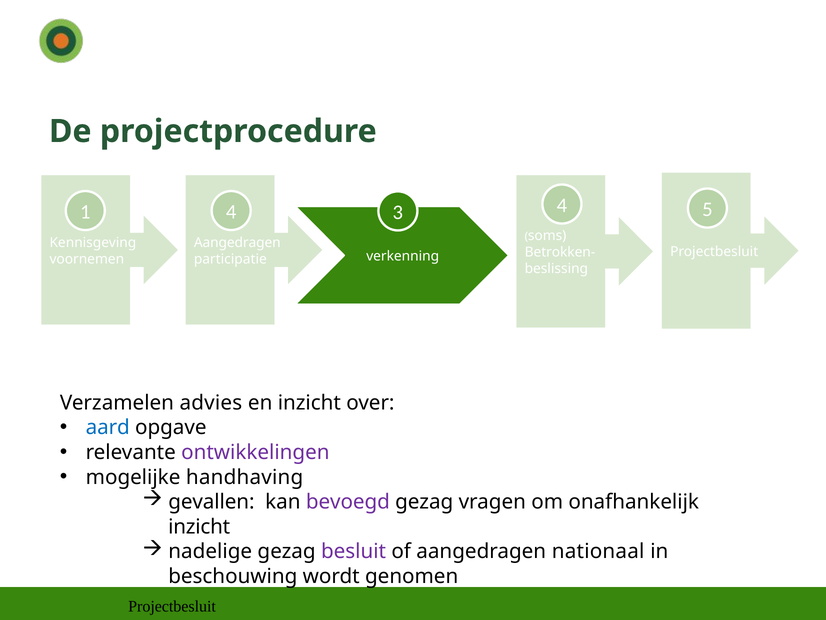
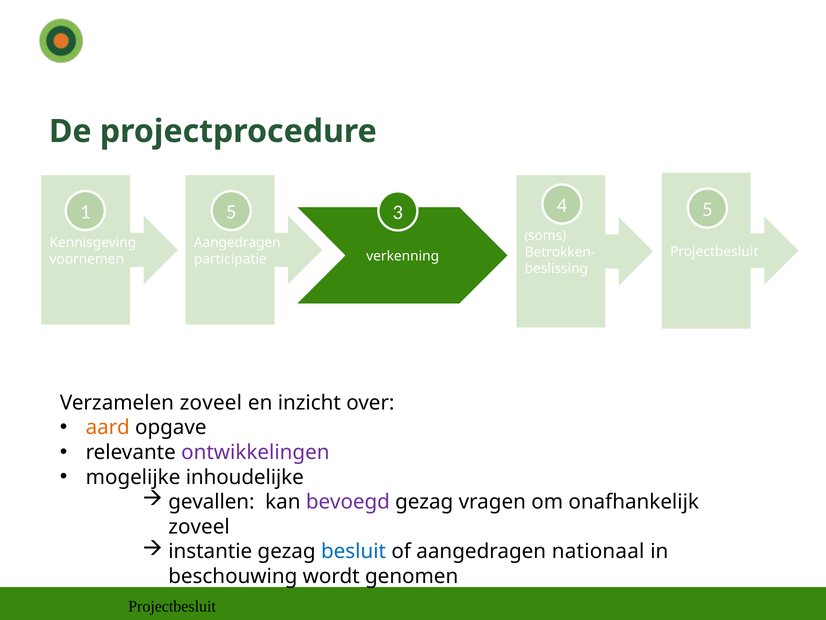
1 4: 4 -> 5 (231, 212)
Verzamelen advies: advies -> zoveel (211, 403)
aard colour: blue -> orange (108, 427)
handhaving: handhaving -> inhoudelijke (245, 477)
inzicht: inzicht -> zoveel (199, 526)
nadelige: nadelige -> instantie (210, 551)
besluit colour: purple -> blue (354, 551)
